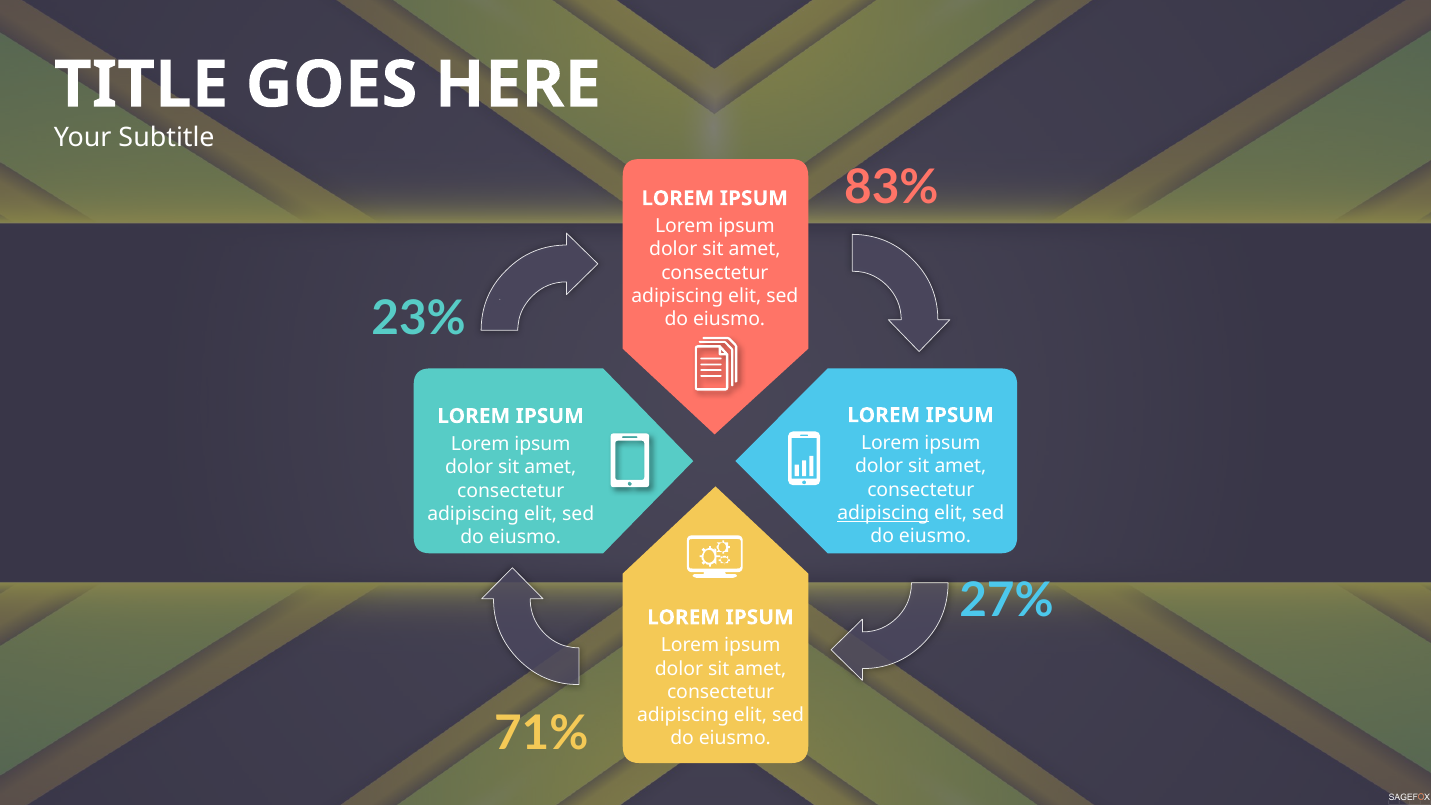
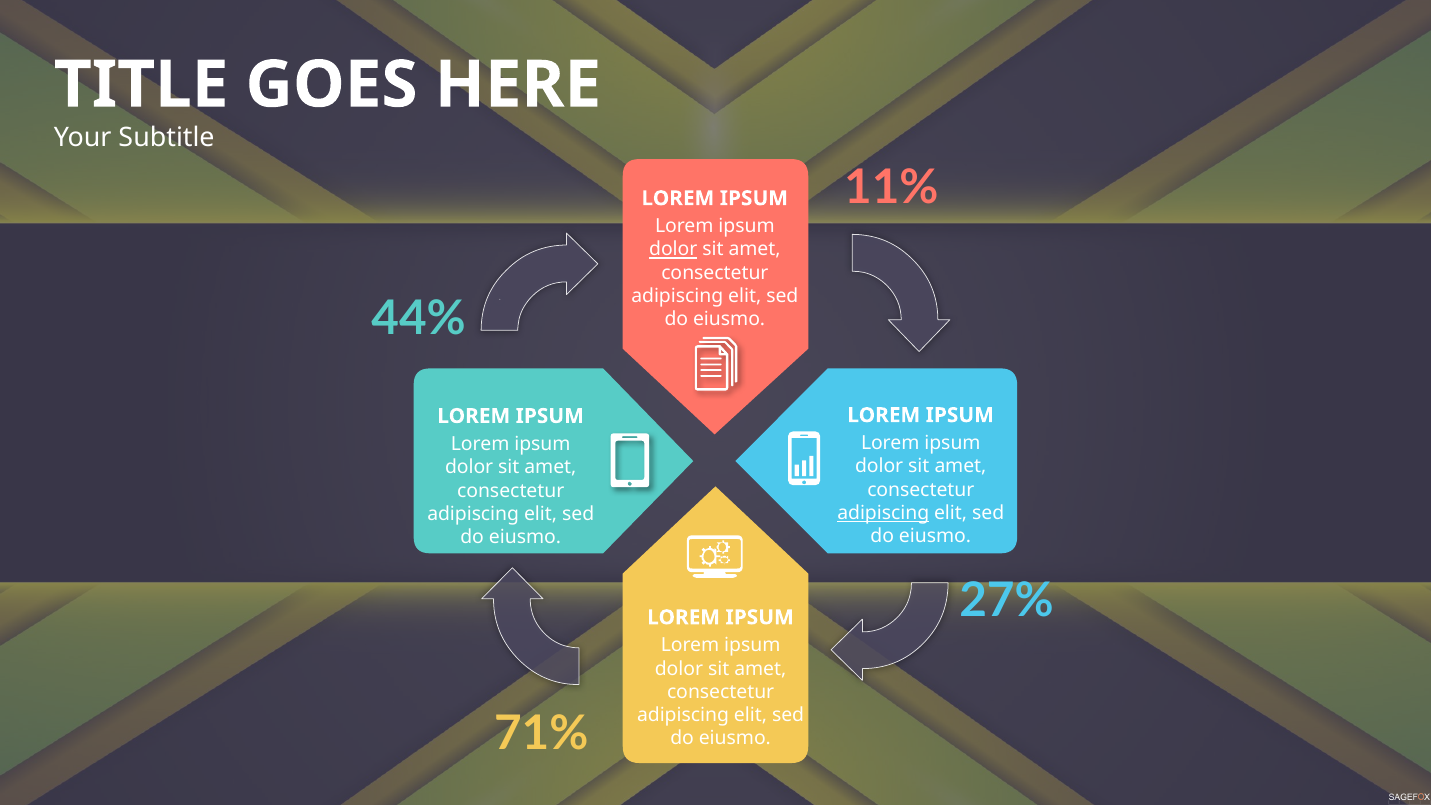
83%: 83% -> 11% (891, 188)
dolor underline: none -> present (673, 250)
23%: 23% -> 44% (419, 319)
